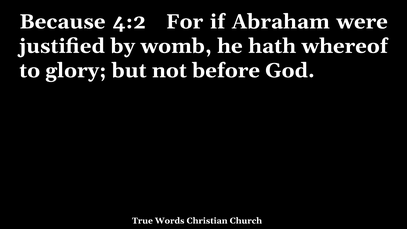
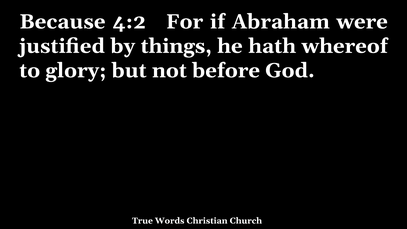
womb: womb -> things (176, 46)
